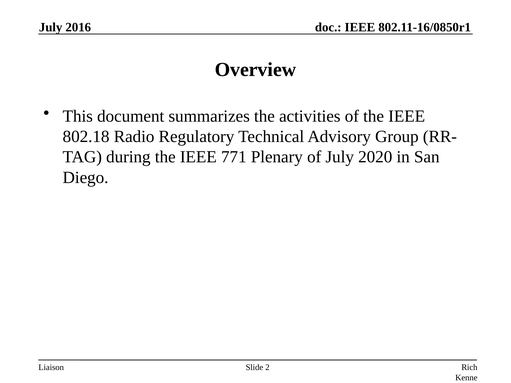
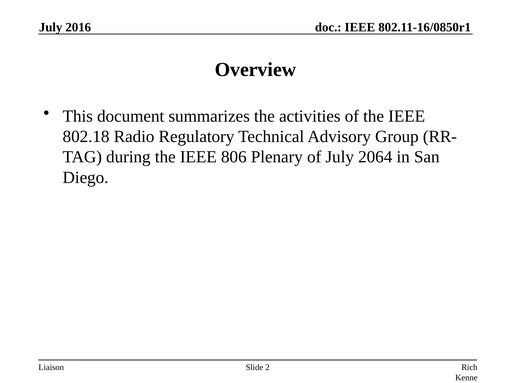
771: 771 -> 806 (234, 157)
2020: 2020 -> 2064 (375, 157)
